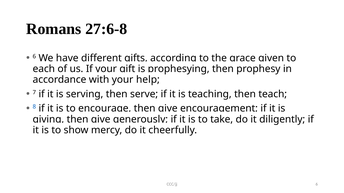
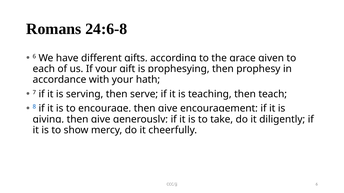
27:6-8: 27:6-8 -> 24:6-8 (106, 29)
help: help -> hath (148, 80)
